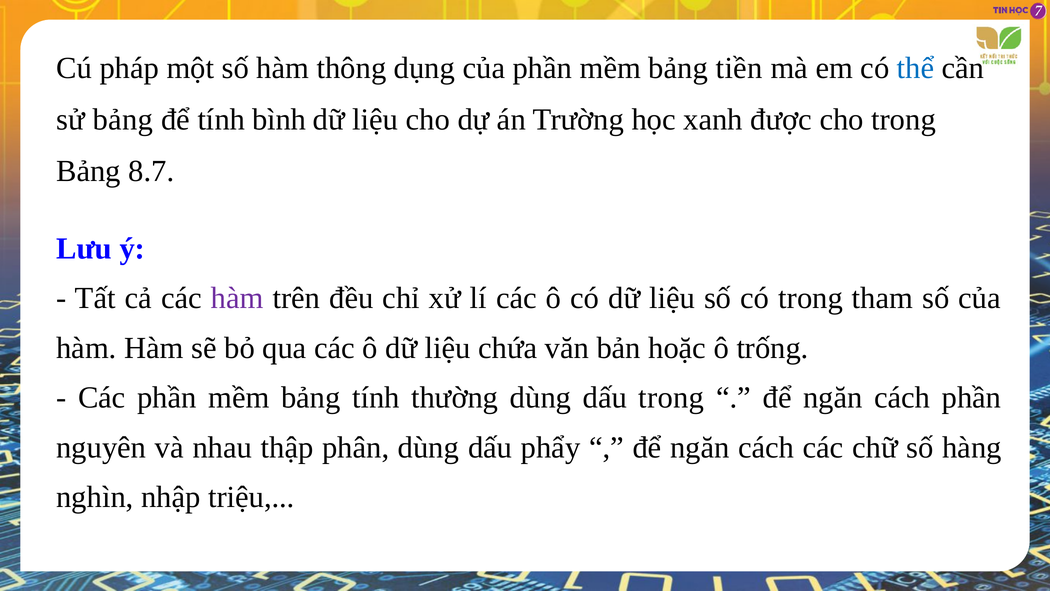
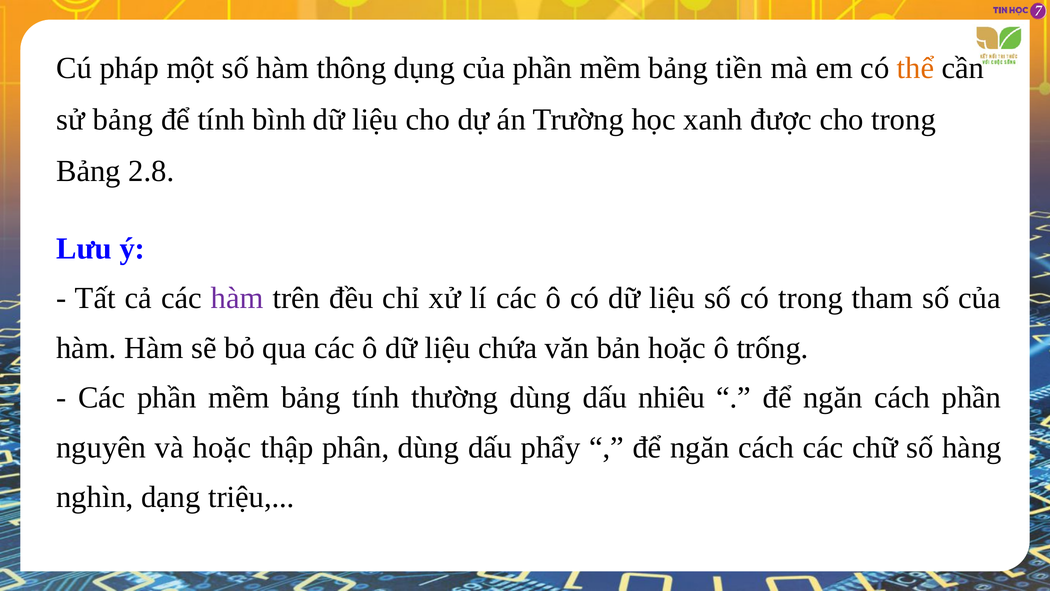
thể colour: blue -> orange (916, 68)
8.7: 8.7 -> 2.8 (151, 171)
dấu trong: trong -> nhiêu (672, 397)
và nhau: nhau -> hoặc (222, 447)
nhập: nhập -> dạng (171, 497)
